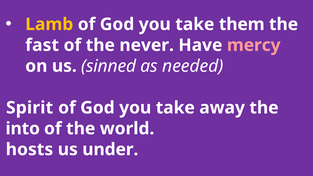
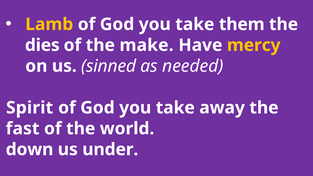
fast: fast -> dies (42, 45)
never: never -> make (147, 45)
mercy colour: pink -> yellow (254, 45)
into: into -> fast (23, 129)
hosts: hosts -> down (30, 150)
